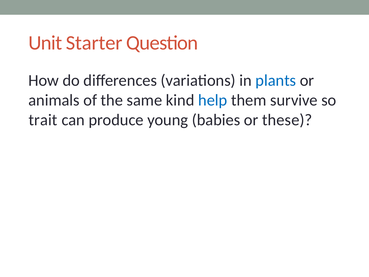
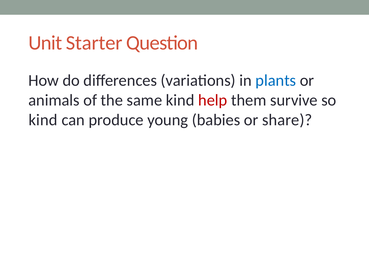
help colour: blue -> red (213, 100)
trait: trait -> kind (43, 120)
these: these -> share (287, 120)
